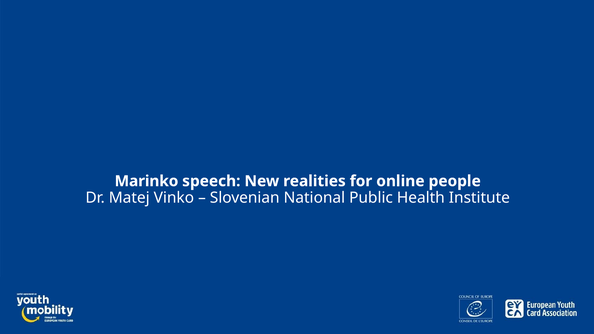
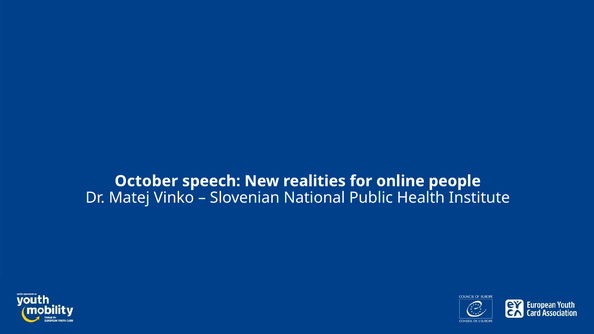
Marinko: Marinko -> October (146, 181)
